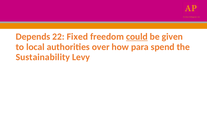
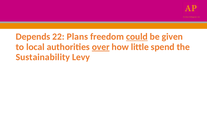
Fixed: Fixed -> Plans (77, 37)
over underline: none -> present (101, 47)
para: para -> little (140, 47)
